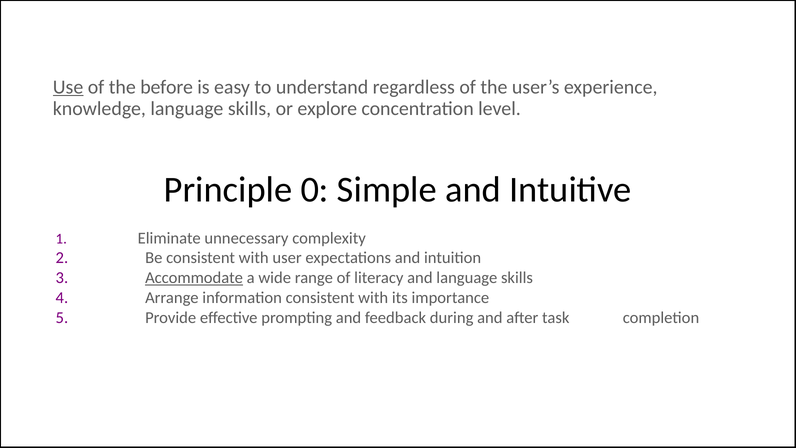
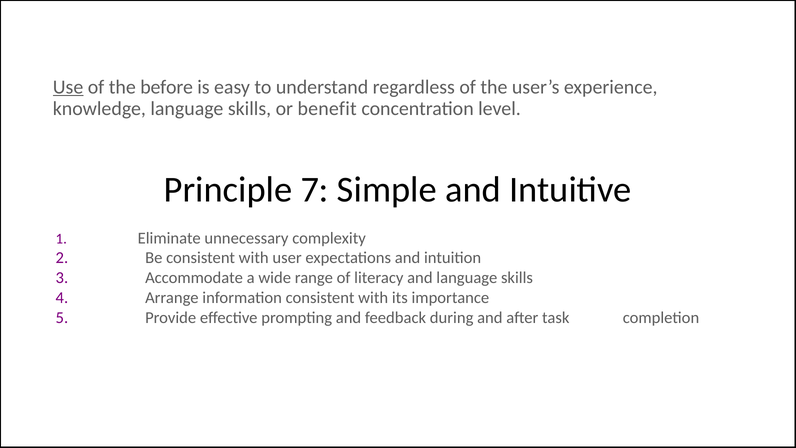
explore: explore -> benefit (327, 109)
0: 0 -> 7 (315, 190)
Accommodate underline: present -> none (194, 278)
